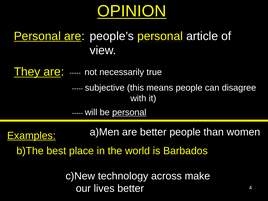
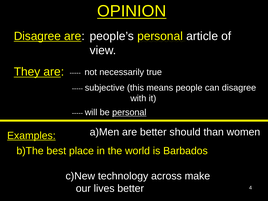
Personal: Personal -> Disagree (37, 36)
better people: people -> should (185, 132)
